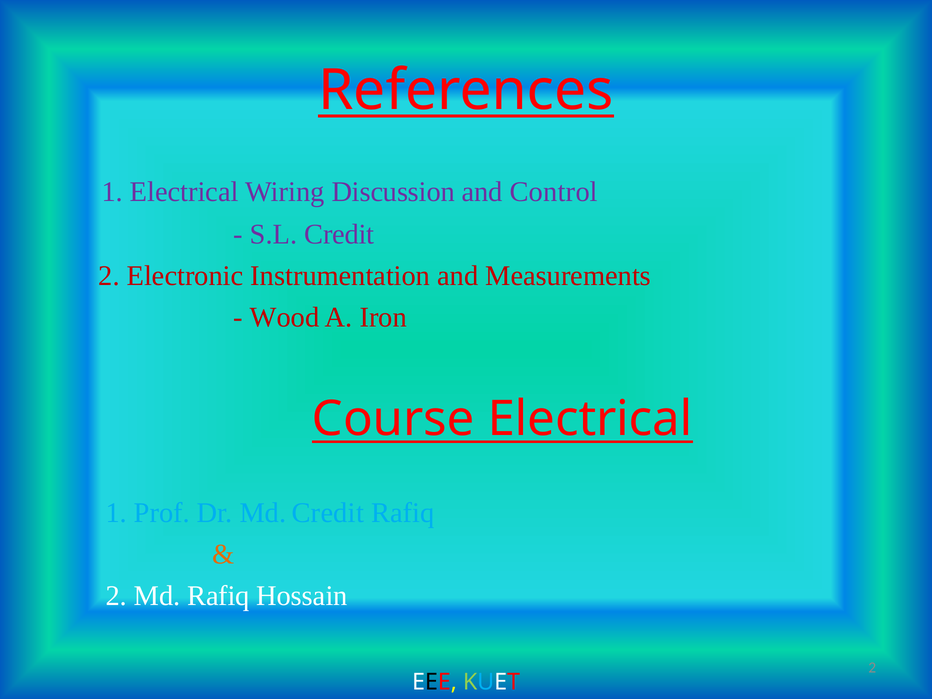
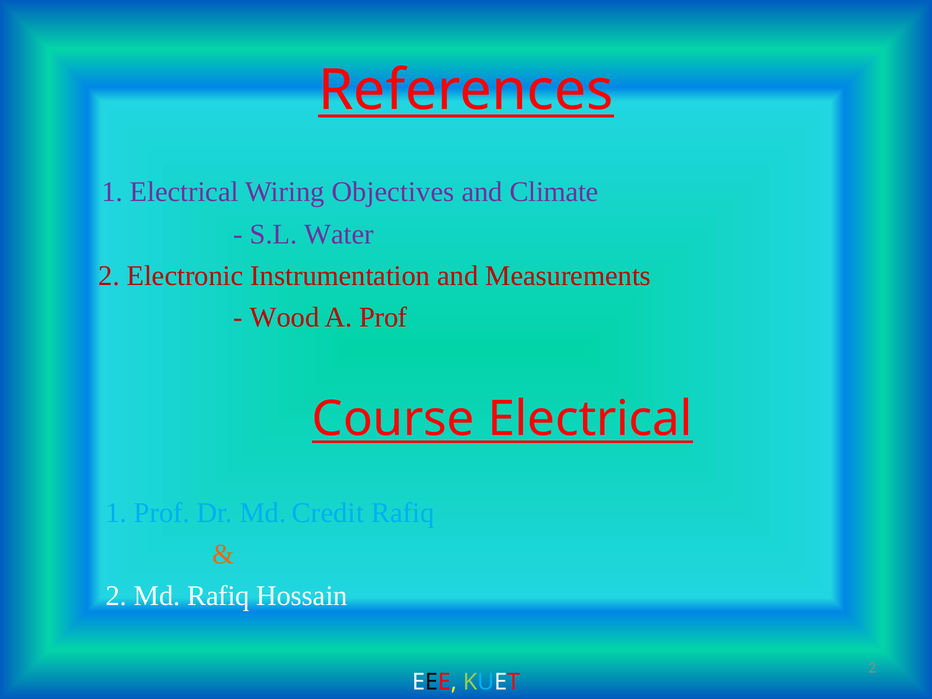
Discussion: Discussion -> Objectives (393, 192)
Control: Control -> Climate (554, 192)
S.L Credit: Credit -> Water (339, 234)
A Iron: Iron -> Prof (383, 317)
